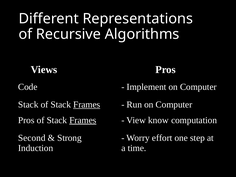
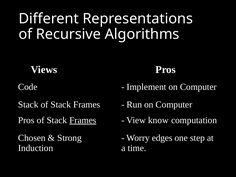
Frames underline: present -> none (87, 105)
Second: Second -> Chosen (32, 138)
effort: effort -> edges (162, 138)
